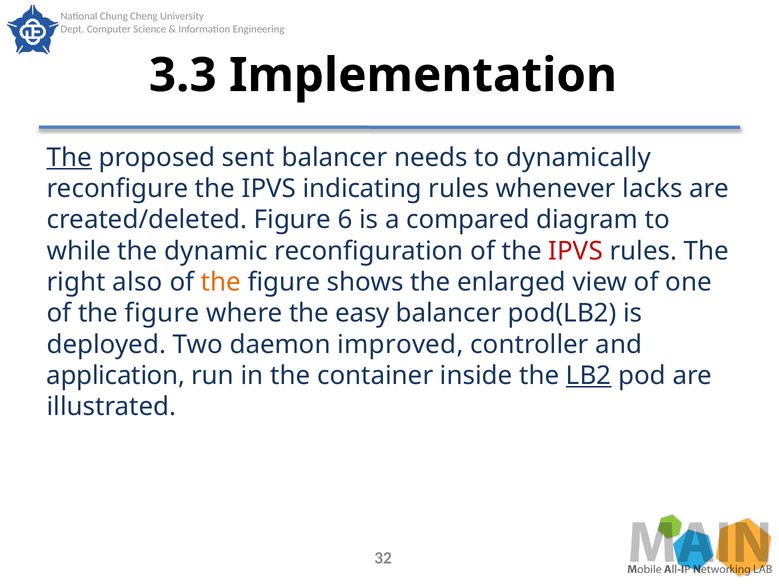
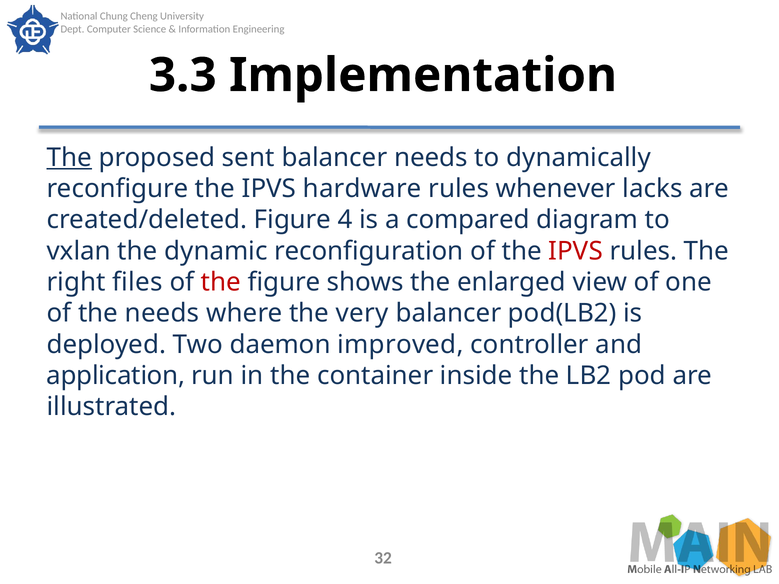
indicating: indicating -> hardware (362, 189)
6: 6 -> 4 (345, 220)
while: while -> vxlan (79, 251)
also: also -> files (137, 282)
the colour: orange -> red (221, 282)
figure: figure -> needs (162, 313)
easy: easy -> very (362, 313)
LB2 underline: present -> none (589, 376)
